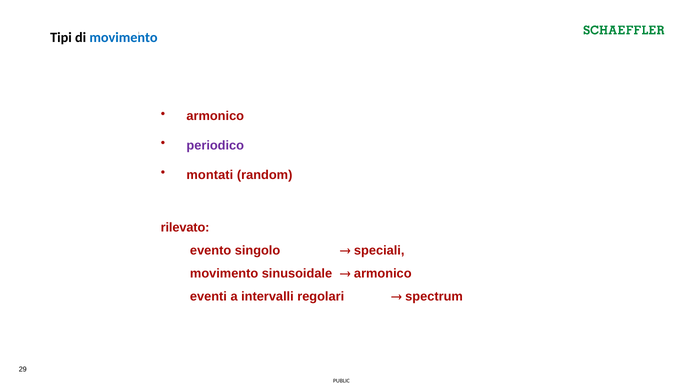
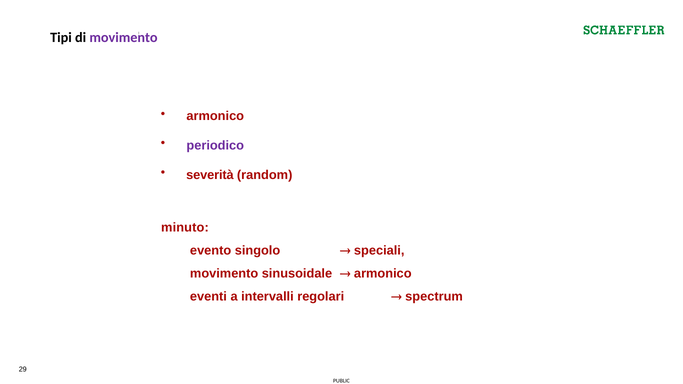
movimento colour: blue -> purple (124, 38)
montati: montati -> severità (210, 175)
rilevato: rilevato -> minuto (185, 227)
